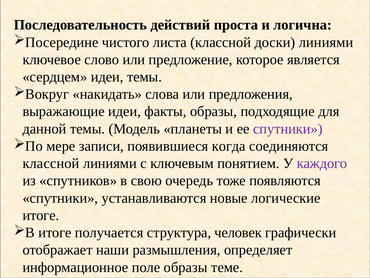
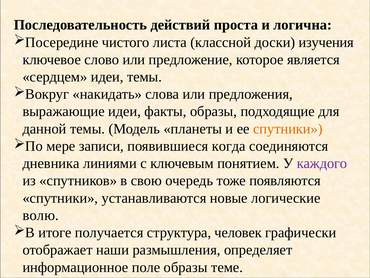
доски линиями: линиями -> изучения (326, 42)
спутники colour: purple -> orange (288, 129)
классной: классной -> дневника (51, 163)
итоге: итоге -> волю (41, 215)
